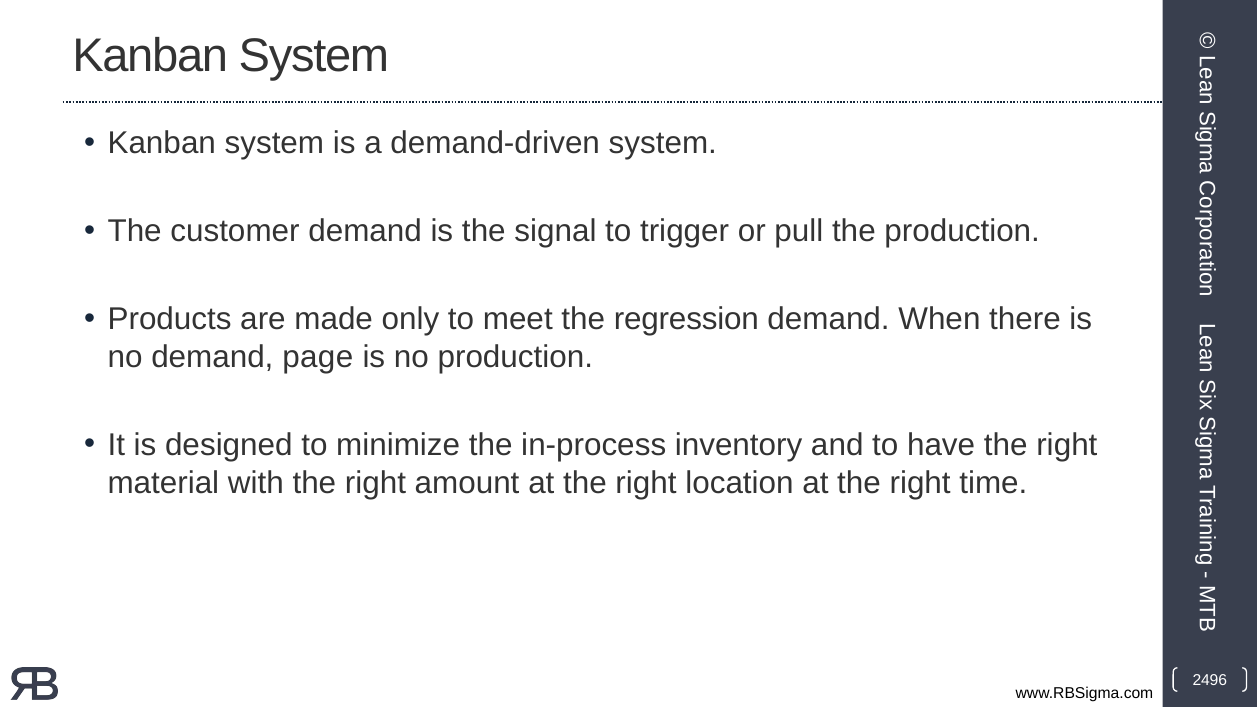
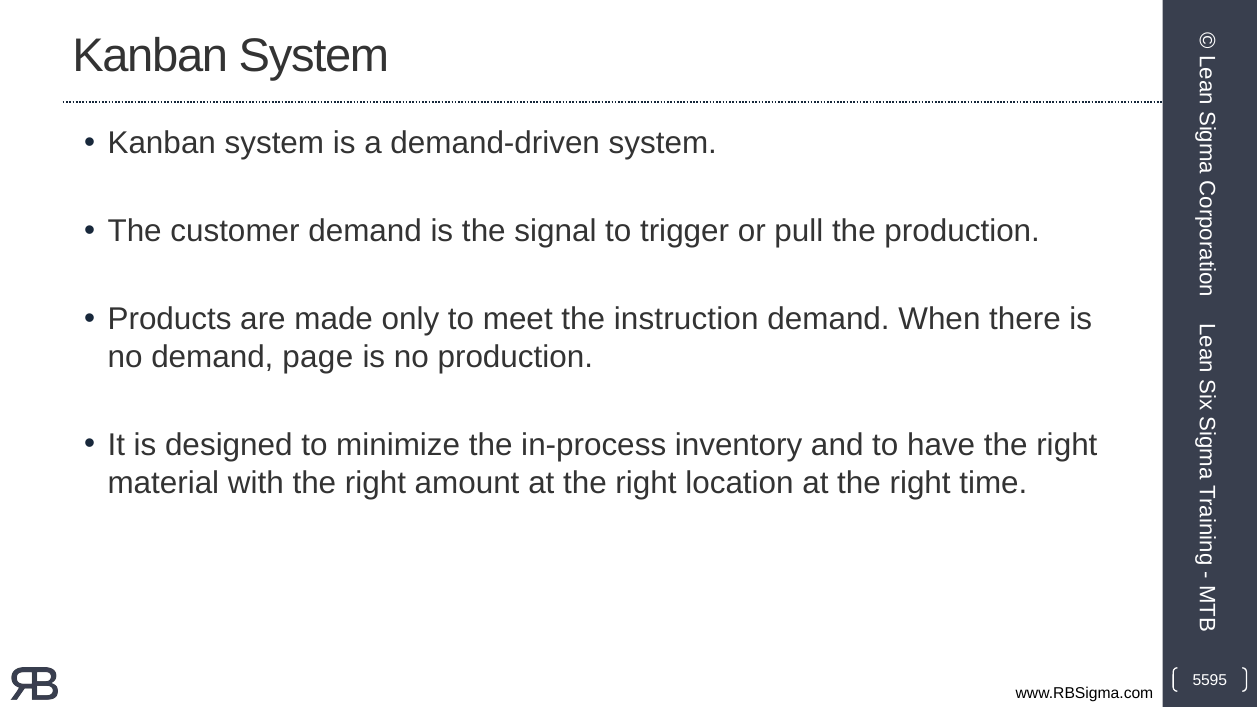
regression: regression -> instruction (686, 320)
2496: 2496 -> 5595 (1210, 681)
